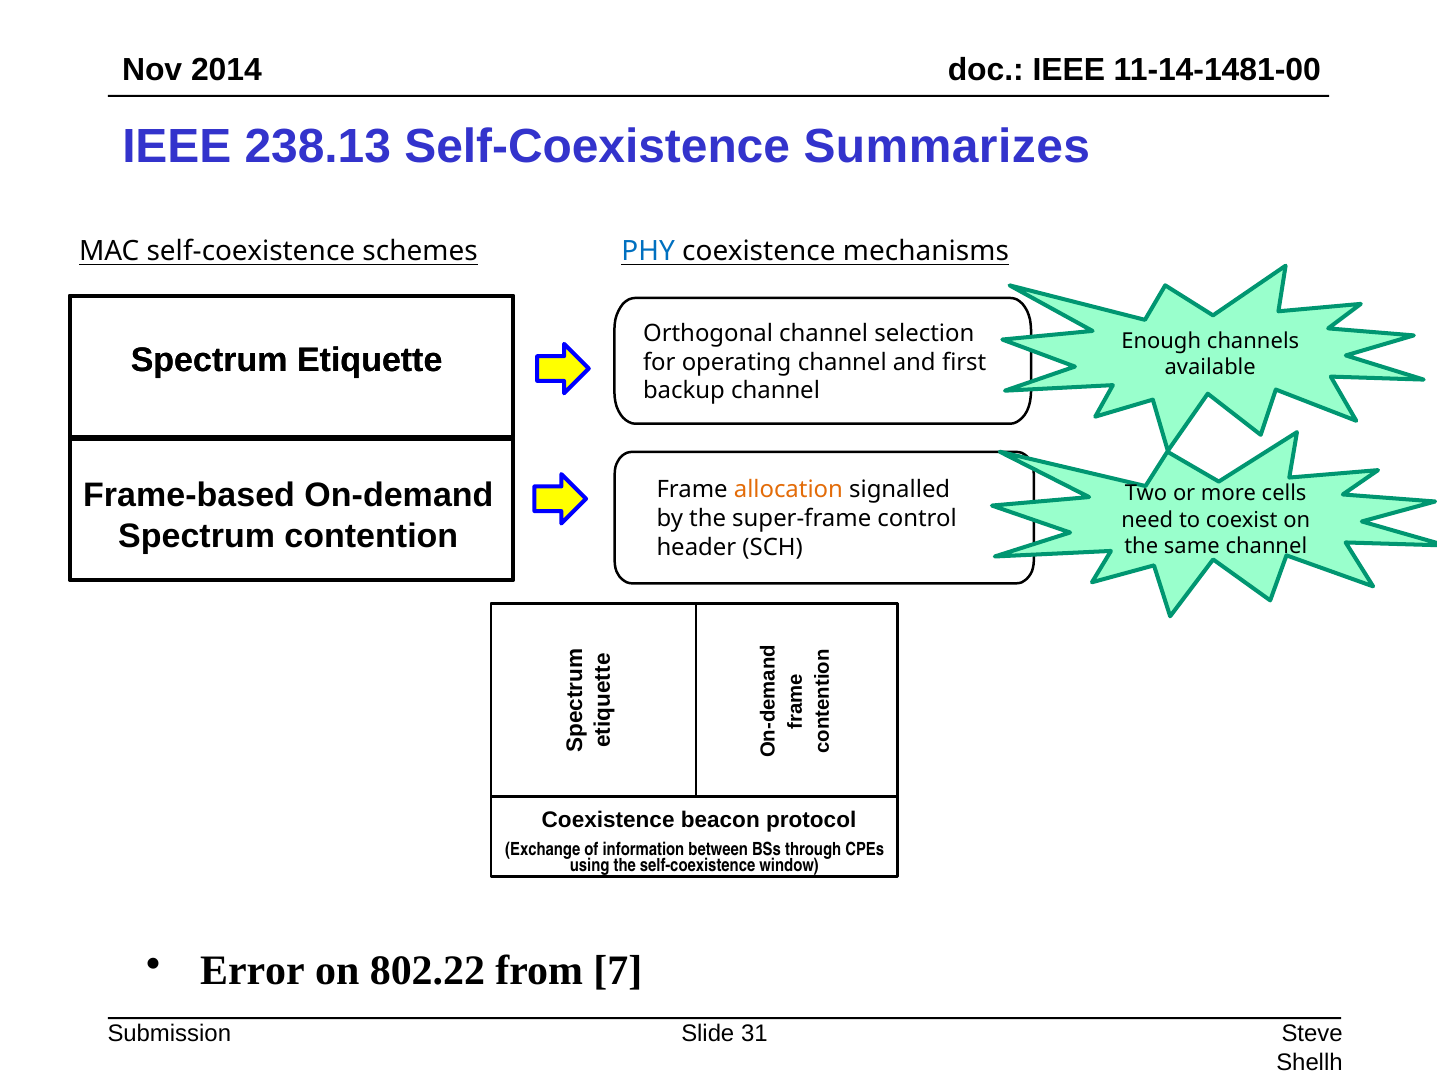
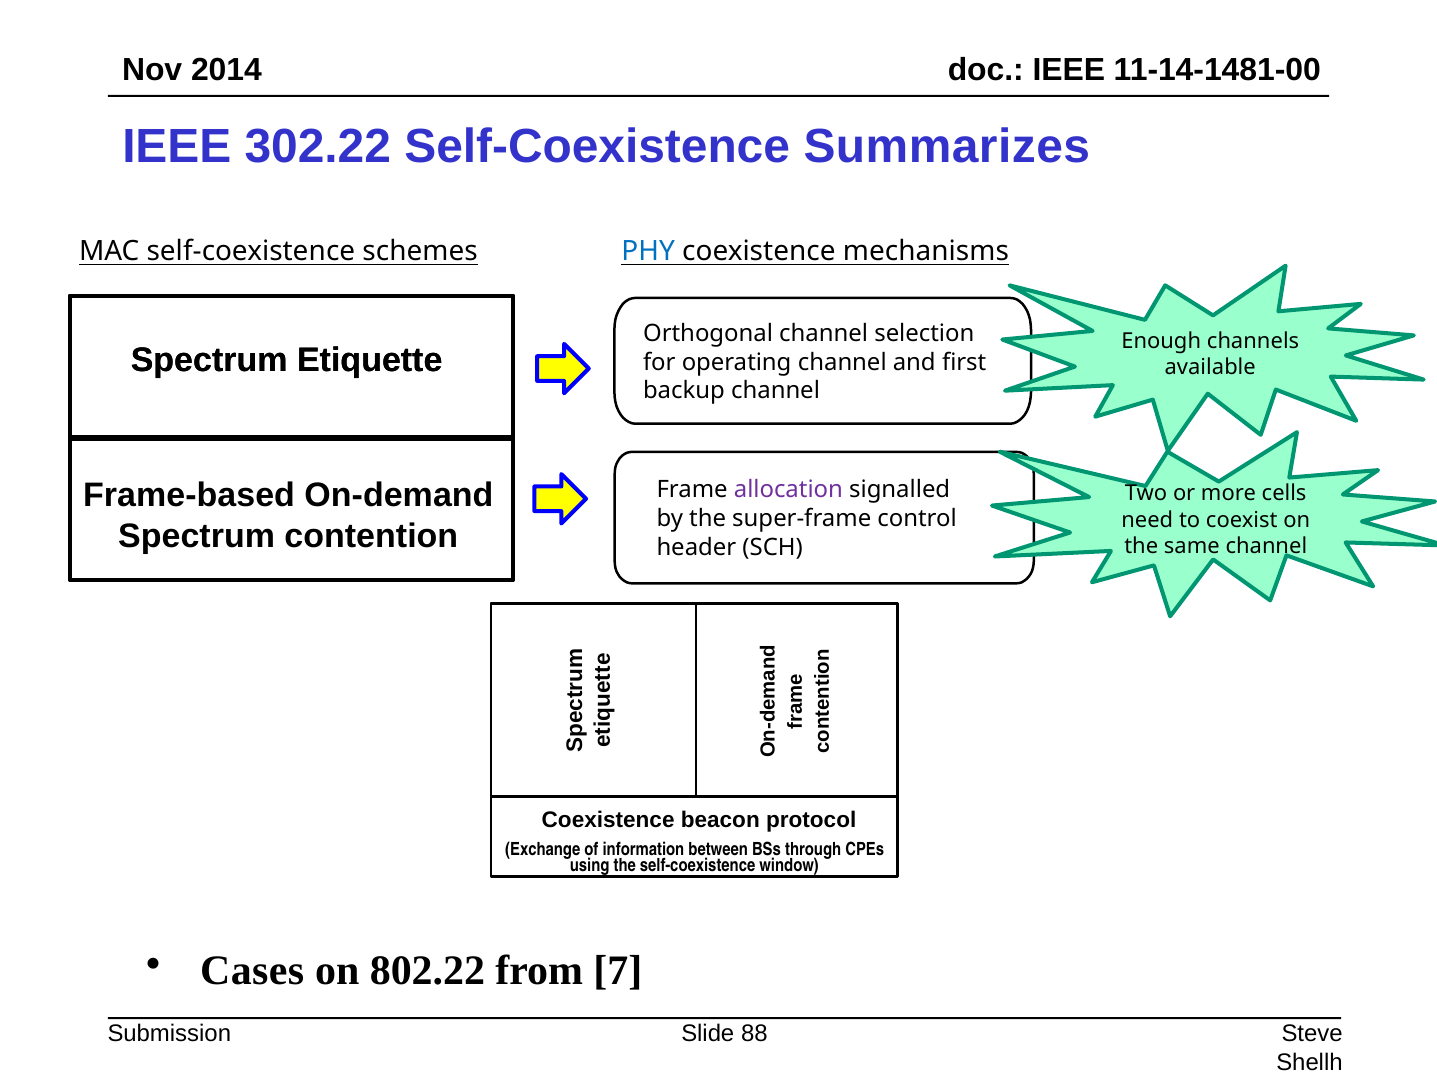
238.13: 238.13 -> 302.22 (318, 147)
allocation colour: orange -> purple (788, 490)
Error: Error -> Cases (252, 970)
31: 31 -> 88 (754, 1034)
